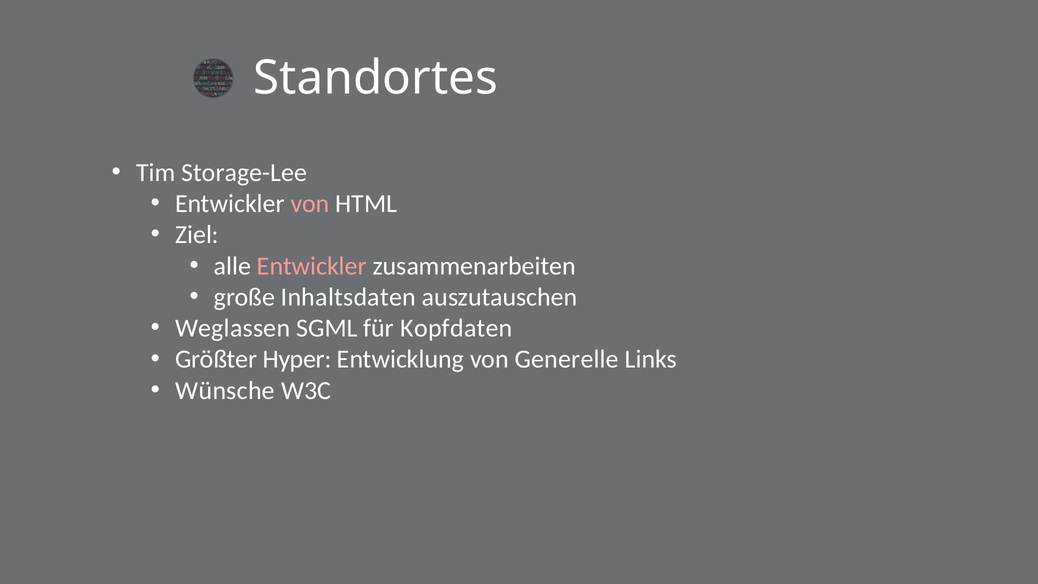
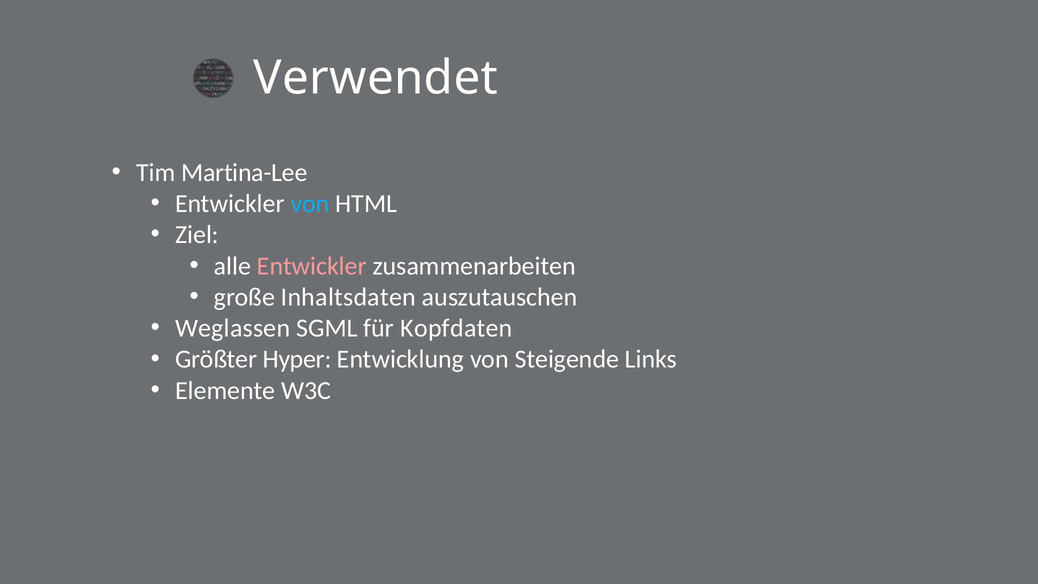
Standortes: Standortes -> Verwendet (376, 78)
Storage-Lee: Storage-Lee -> Martina-Lee (244, 173)
von colour: pink -> light blue (310, 204)
Generelle: Generelle -> Steigende (567, 359)
Wünsche: Wünsche -> Elemente (225, 390)
